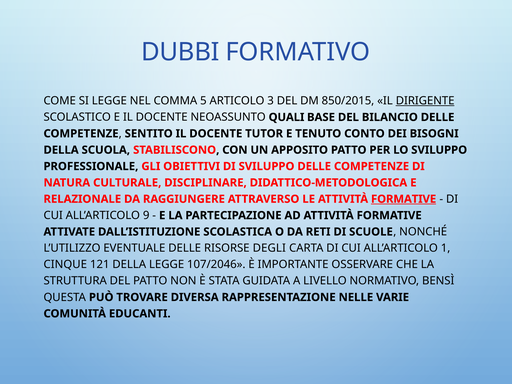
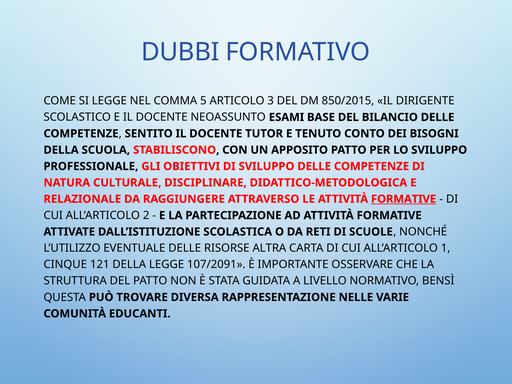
DIRIGENTE underline: present -> none (425, 101)
QUALI: QUALI -> ESAMI (286, 117)
9: 9 -> 2 (146, 215)
DEGLI: DEGLI -> ALTRA (269, 248)
107/2046: 107/2046 -> 107/2091 (216, 265)
